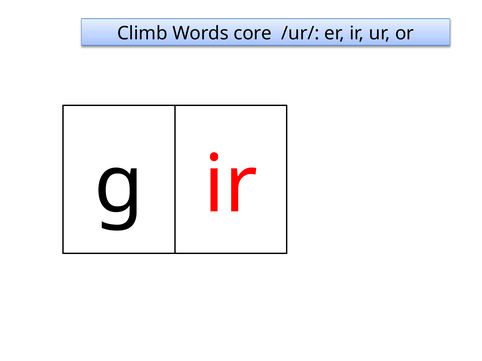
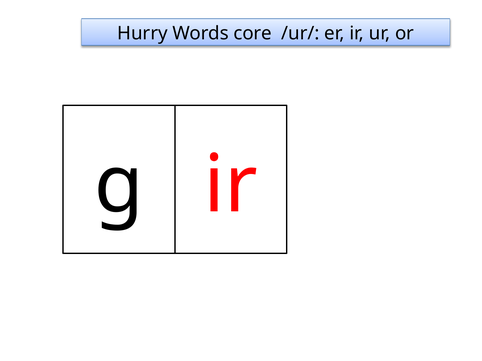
Climb: Climb -> Hurry (142, 33)
